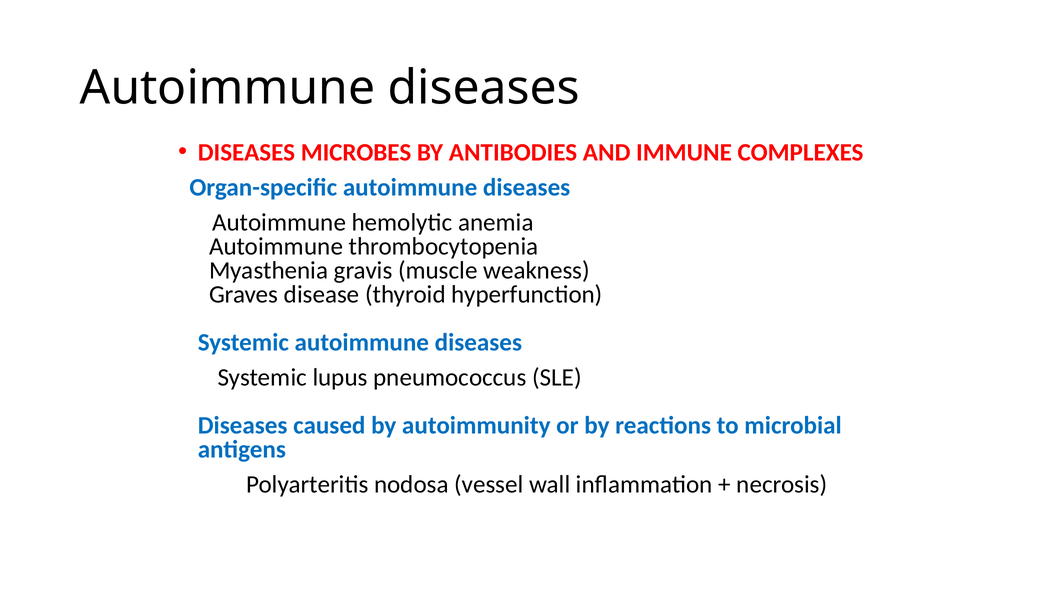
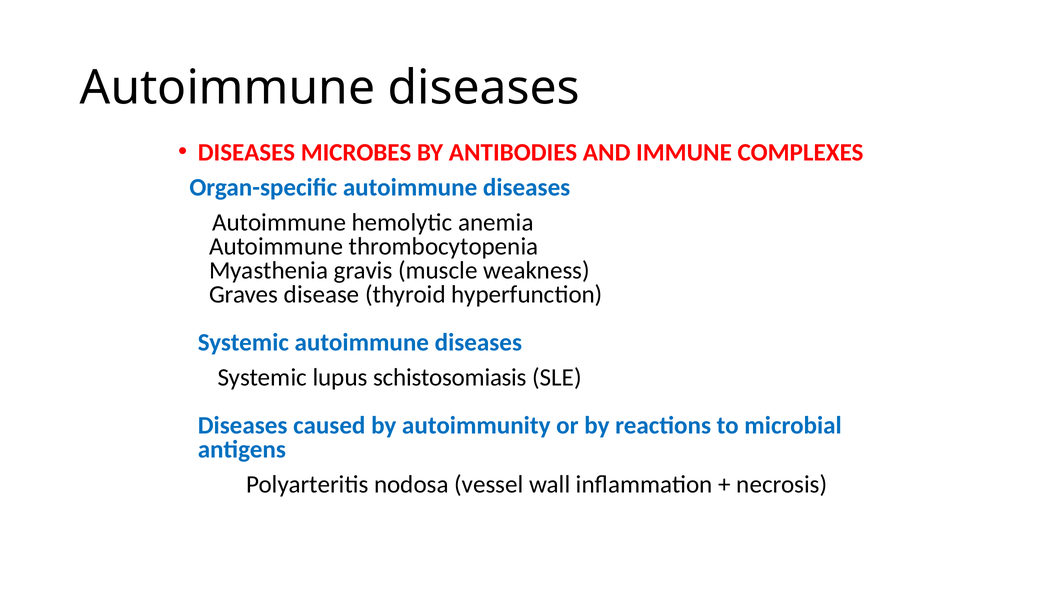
pneumococcus: pneumococcus -> schistosomiasis (450, 378)
